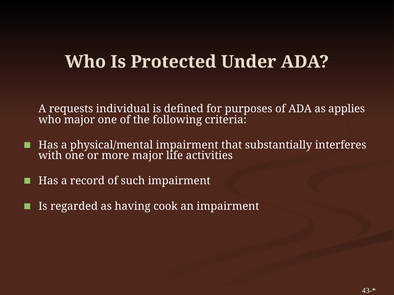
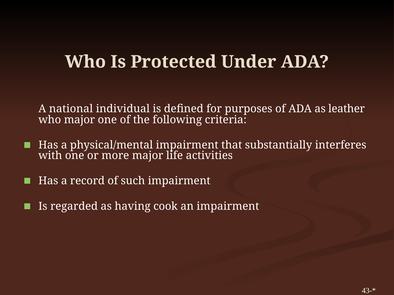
requests: requests -> national (71, 109)
applies: applies -> leather (347, 109)
